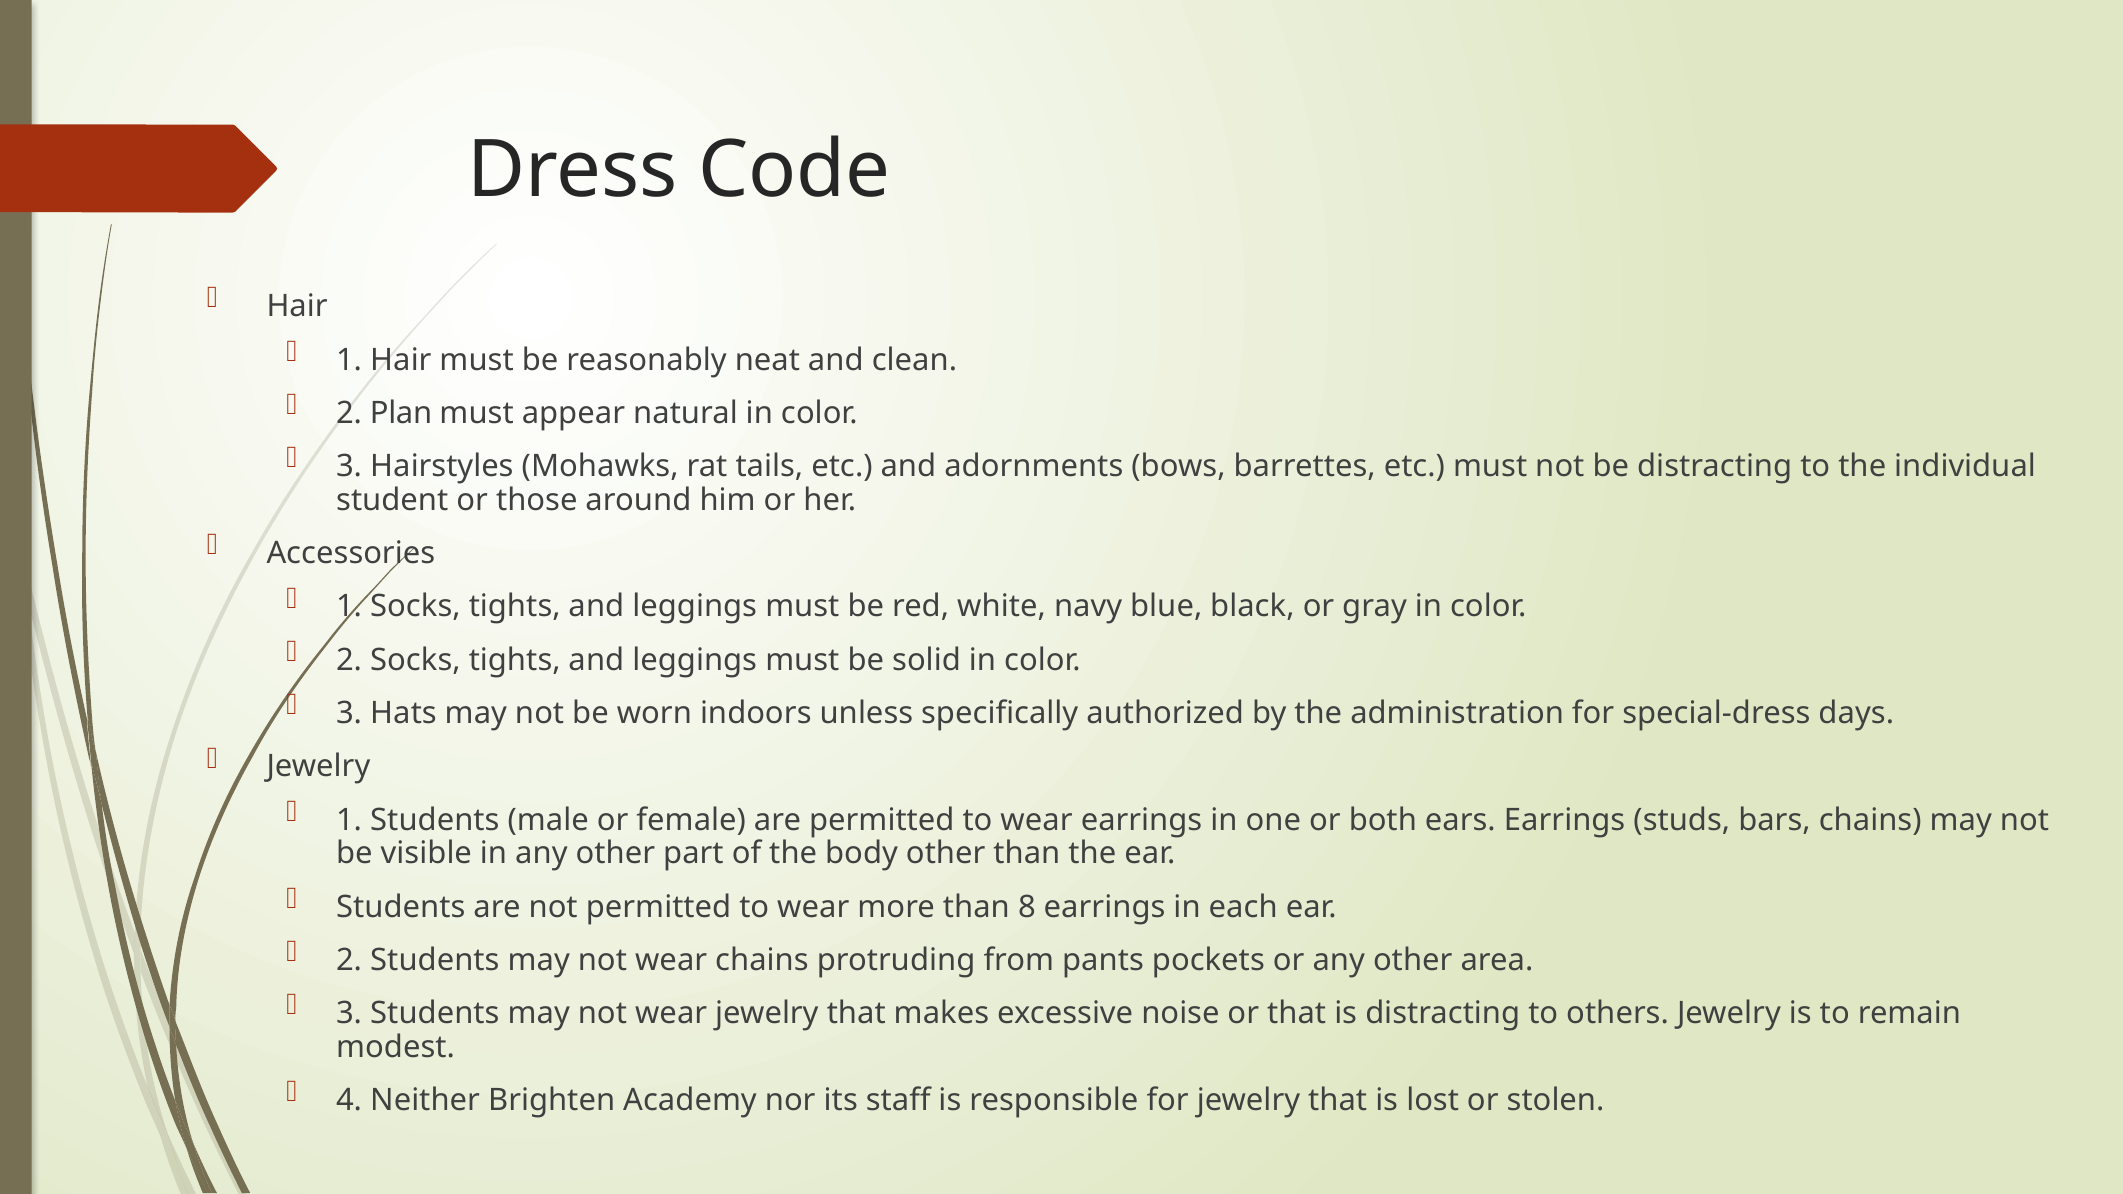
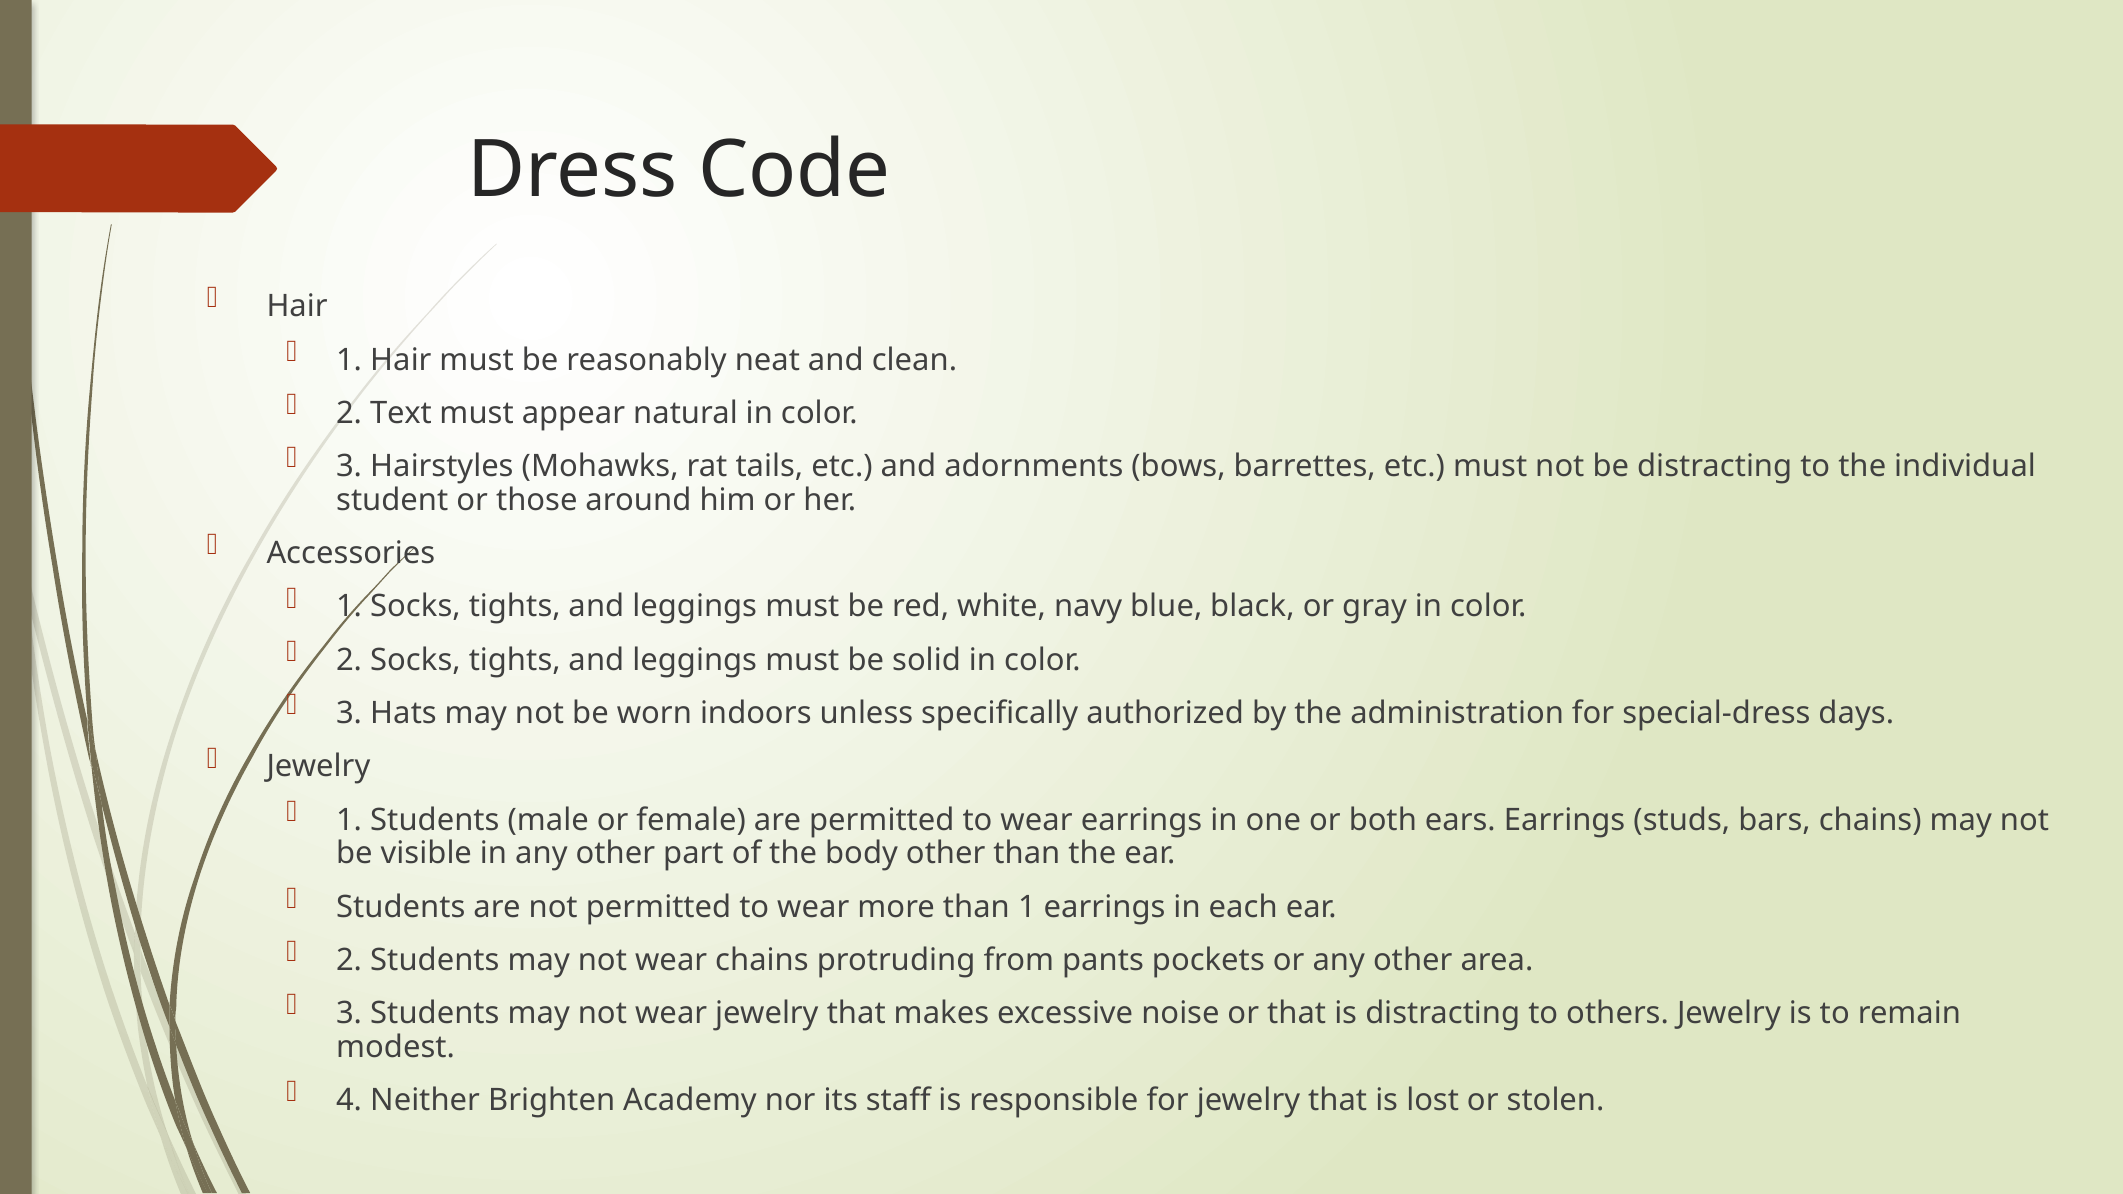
Plan: Plan -> Text (401, 413)
than 8: 8 -> 1 (1027, 907)
